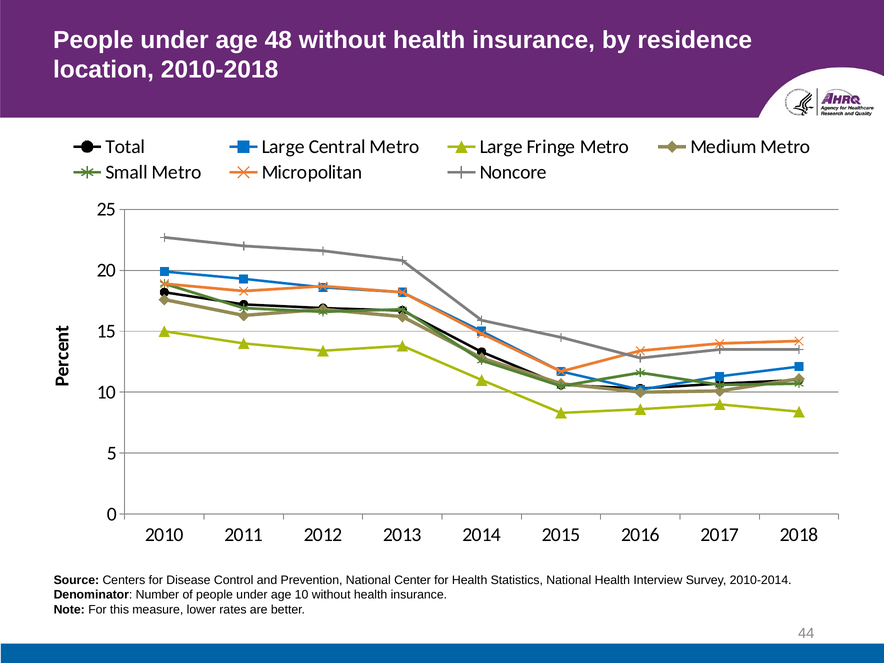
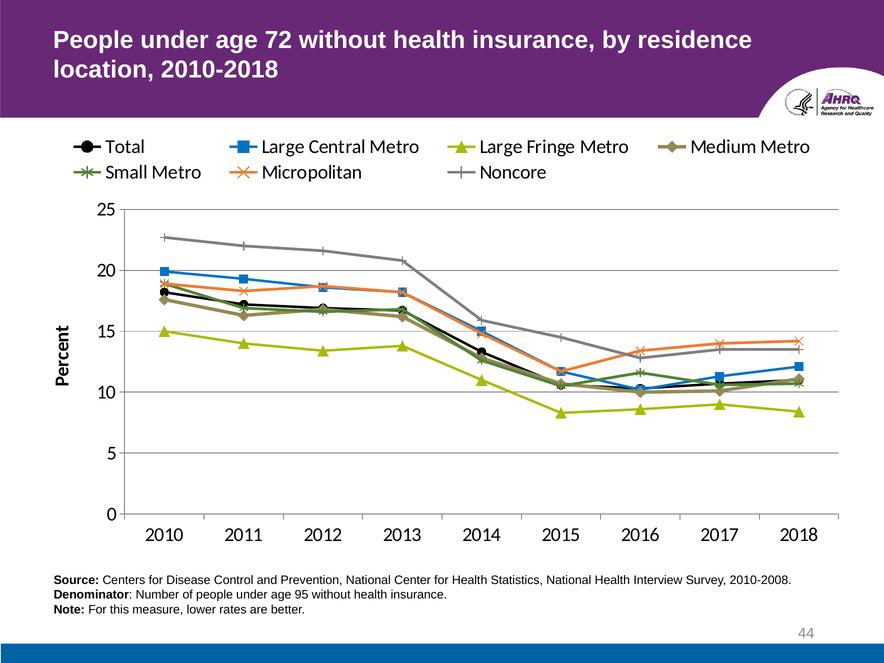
48: 48 -> 72 (278, 40)
2010-2014: 2010-2014 -> 2010-2008 (761, 580)
age 10: 10 -> 95 (302, 595)
